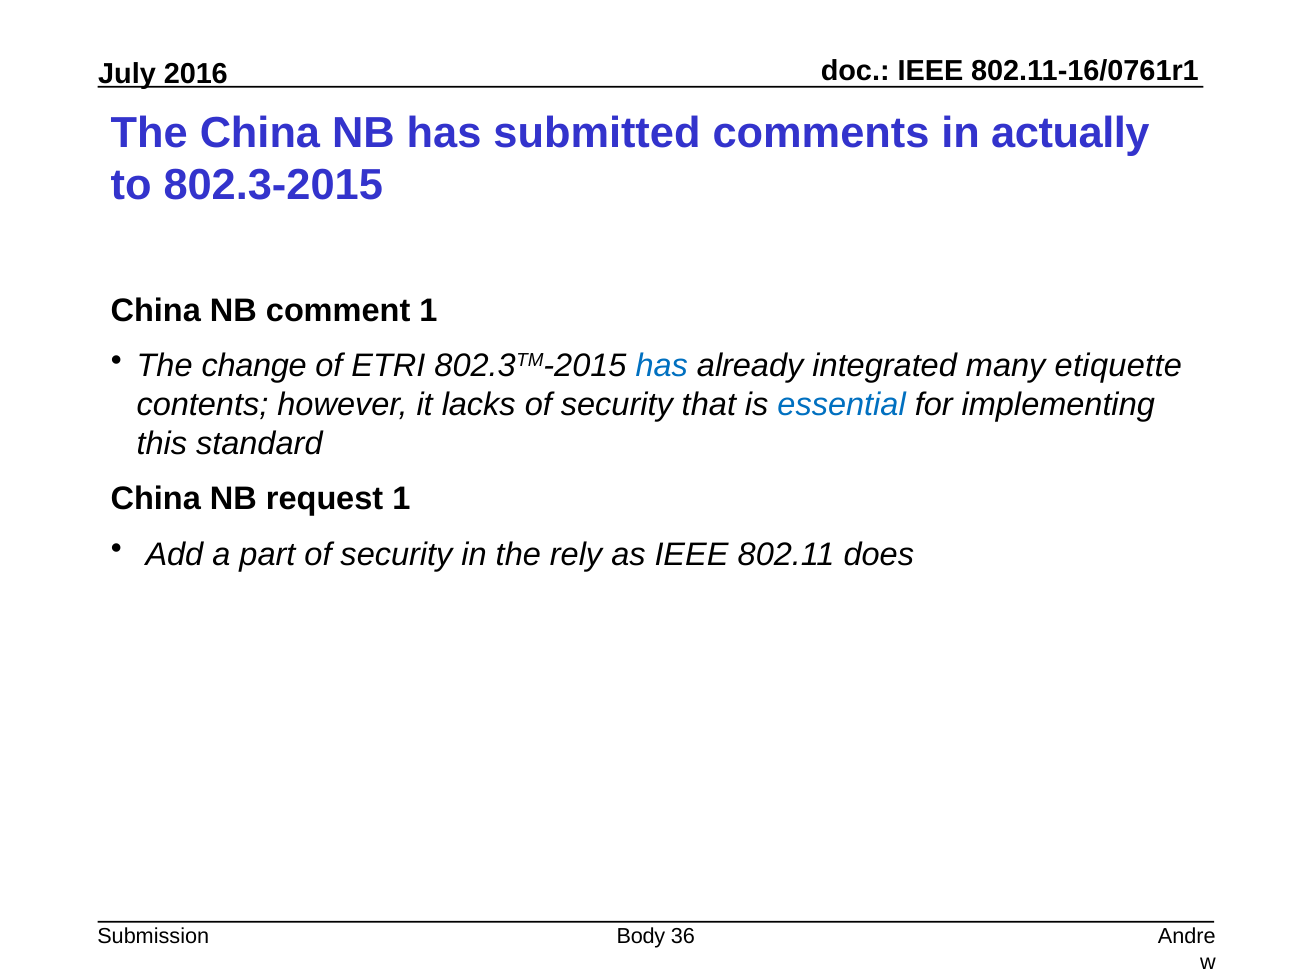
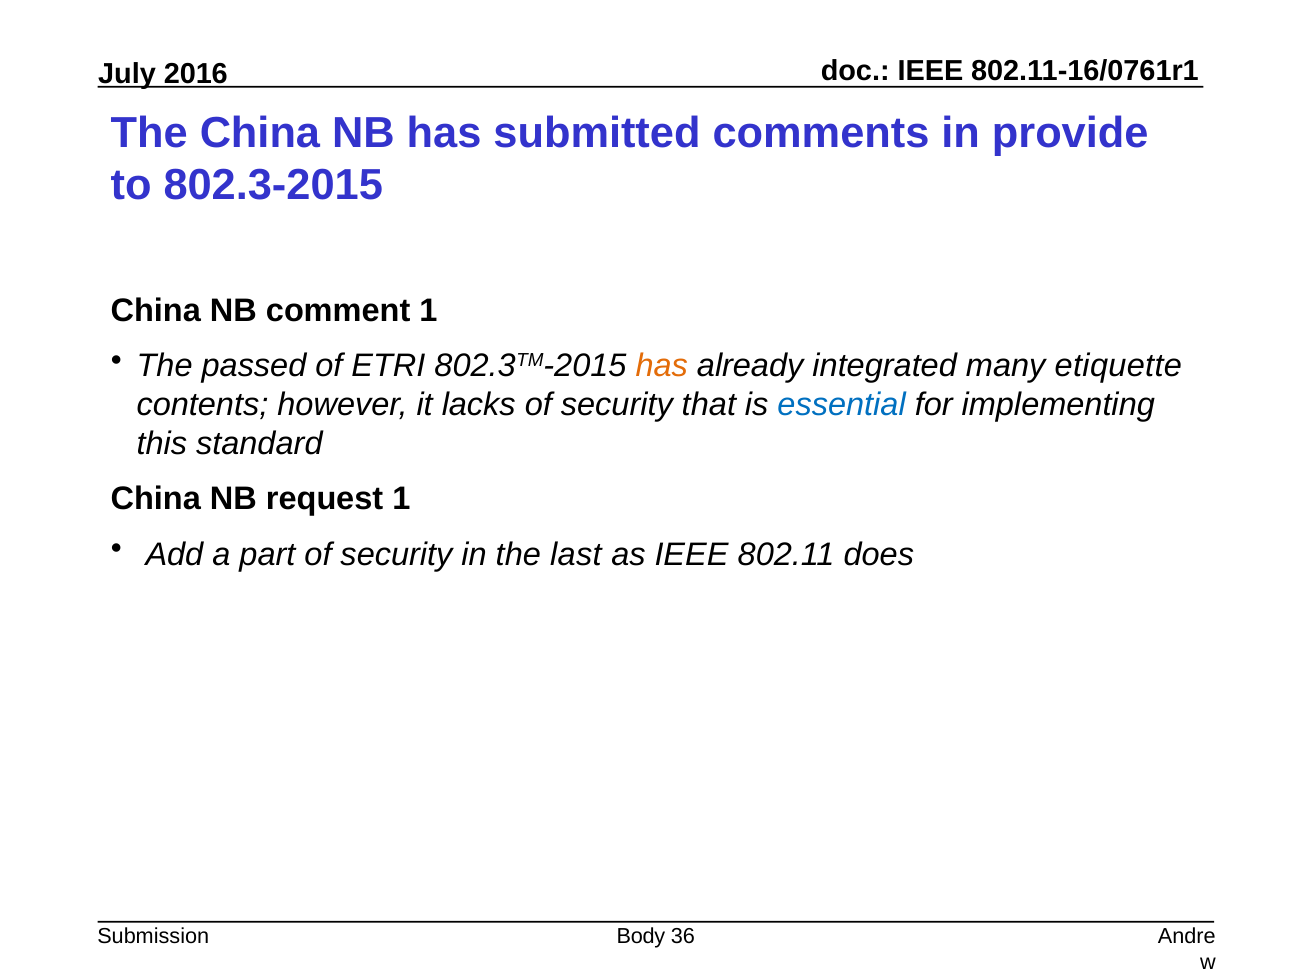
actually: actually -> provide (1070, 133)
change: change -> passed (254, 366)
has colour: blue -> orange (662, 366)
rely: rely -> last (576, 554)
